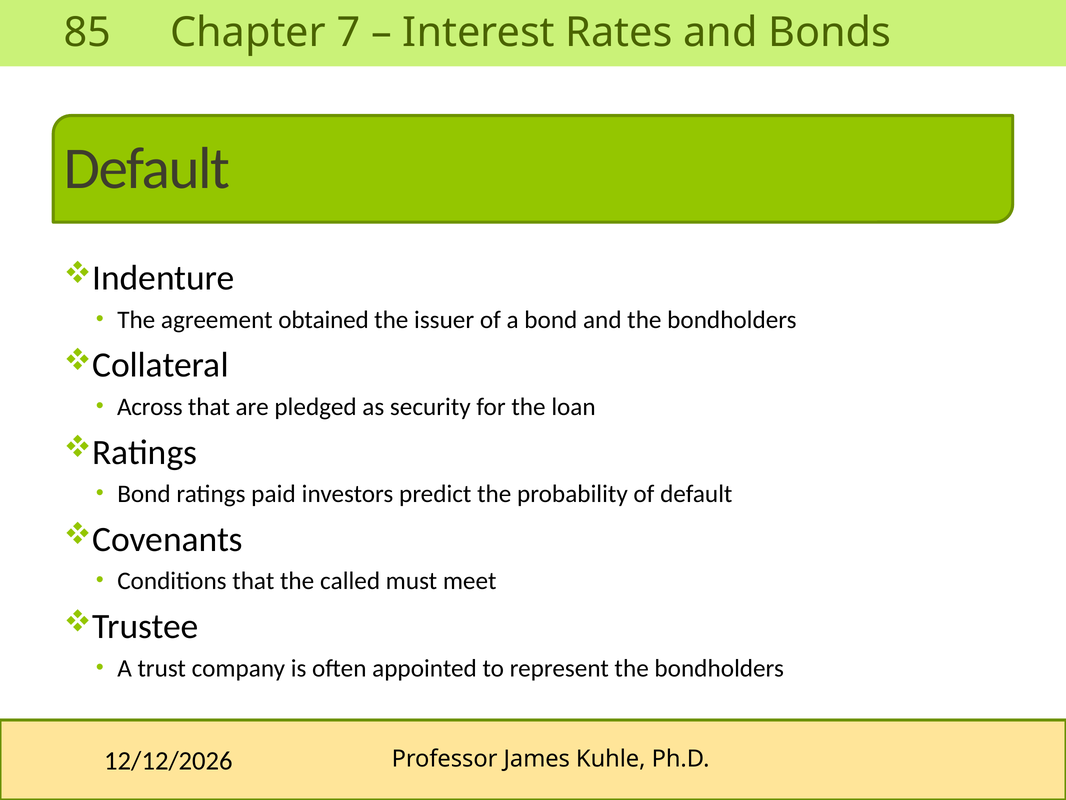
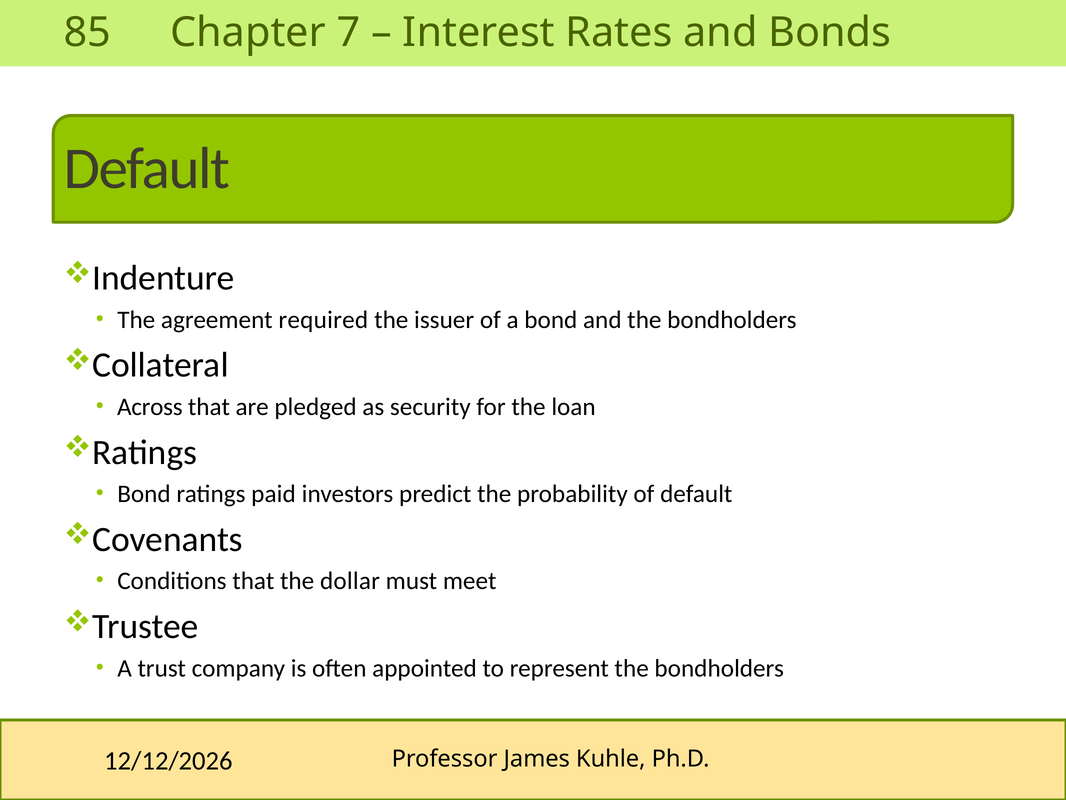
obtained: obtained -> required (323, 320)
called: called -> dollar (350, 581)
